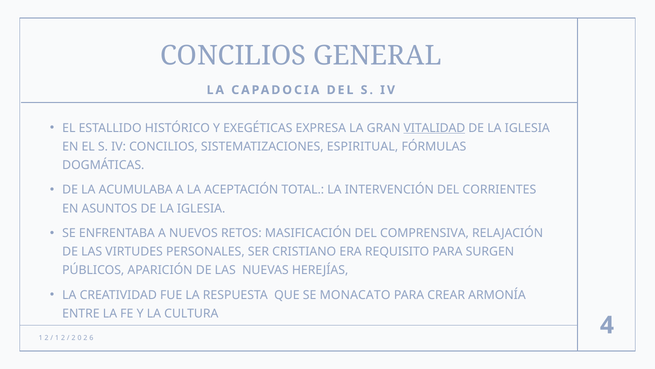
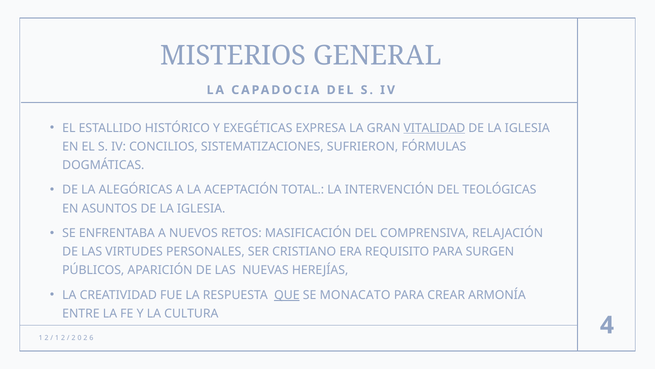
CONCILIOS: CONCILIOS -> MISTERIOS (233, 55)
ESPIRITUAL: ESPIRITUAL -> SUFRIERON (363, 146)
ACUMULABA: ACUMULABA -> ALEGÓRICAS (136, 190)
CORRIENTES: CORRIENTES -> TEOLÓGICAS (499, 190)
QUE underline: none -> present (287, 295)
